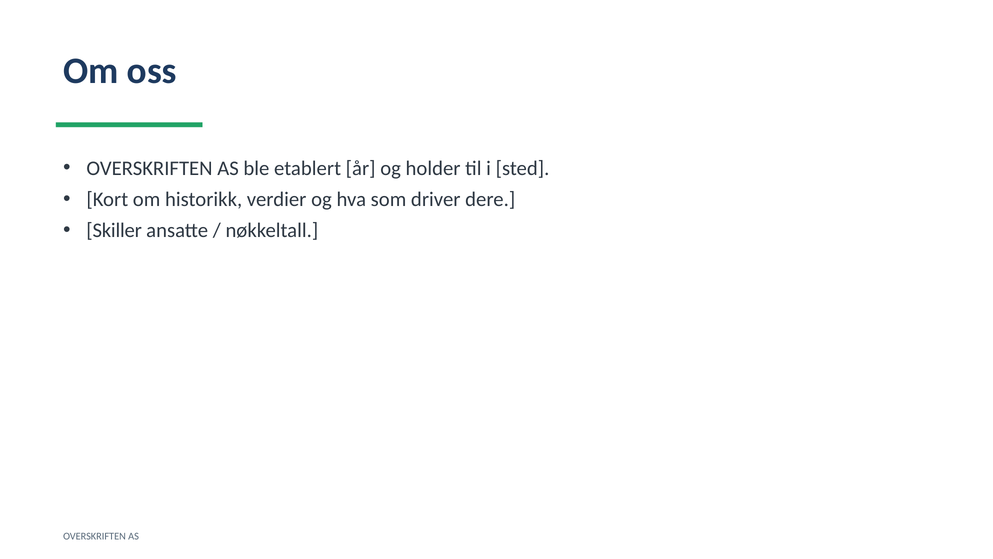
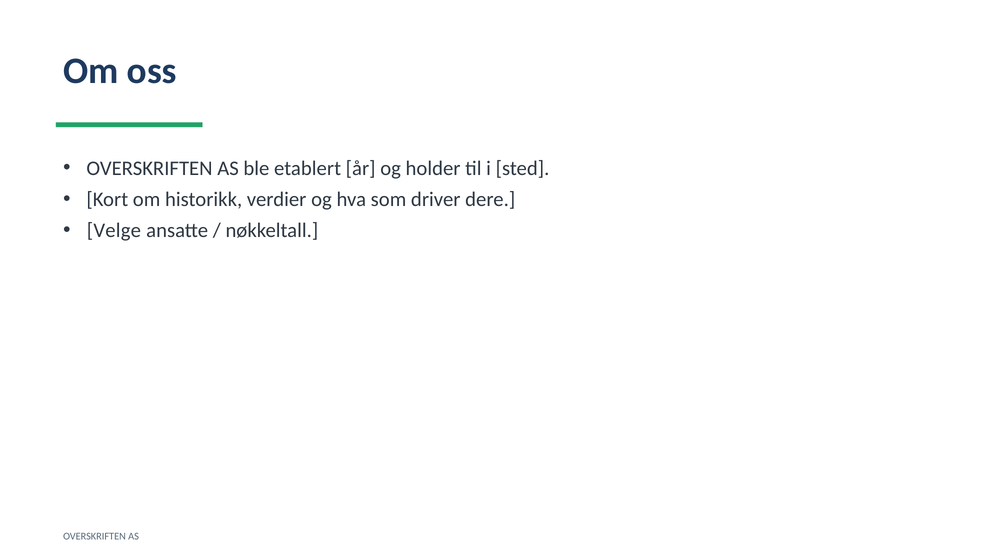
Skiller: Skiller -> Velge (114, 230)
